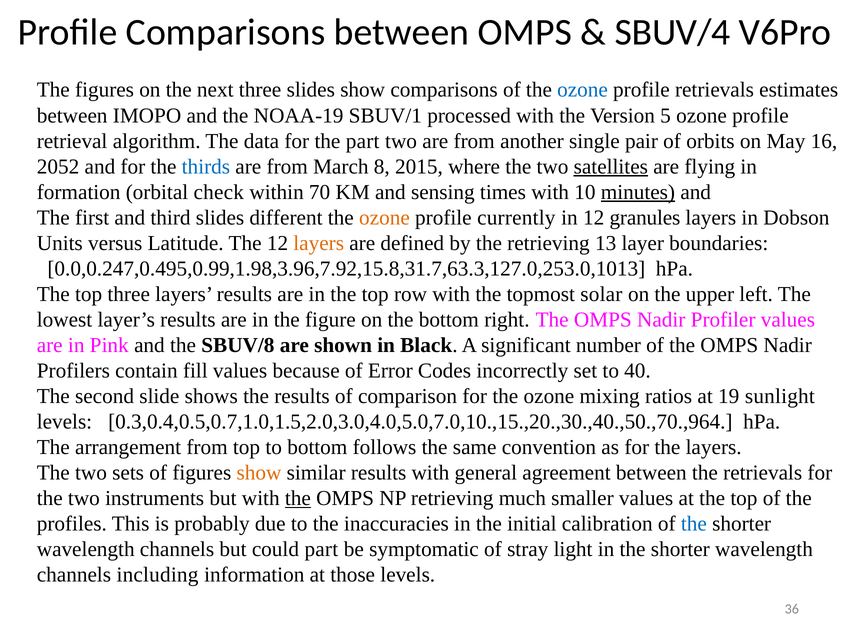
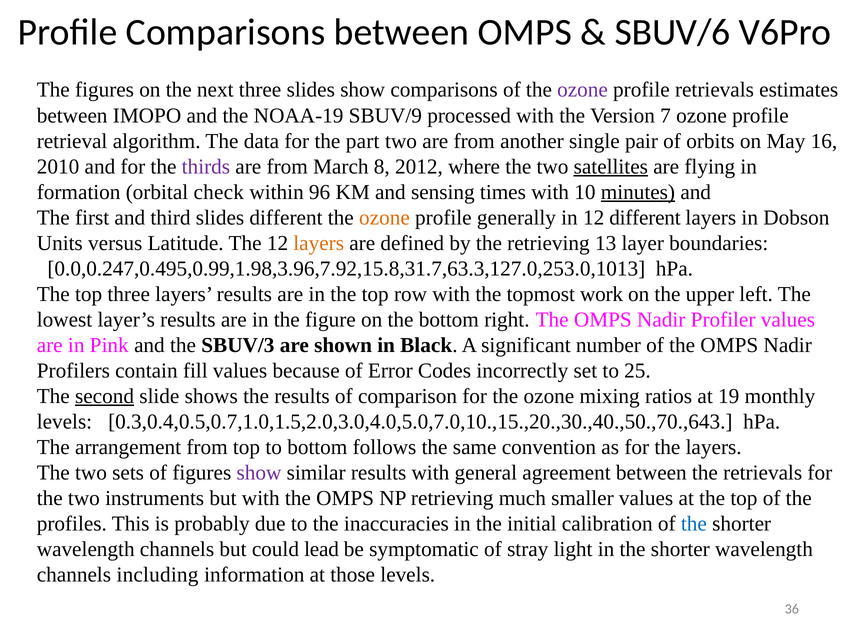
SBUV/4: SBUV/4 -> SBUV/6 (673, 32)
ozone colour: blue -> purple (583, 90)
SBUV/1: SBUV/1 -> SBUV/9 (385, 115)
5: 5 -> 7 (665, 115)
2052: 2052 -> 2010 (58, 166)
thirds colour: blue -> purple (206, 166)
2015: 2015 -> 2012 (419, 166)
70: 70 -> 96 (320, 192)
currently: currently -> generally (516, 217)
12 granules: granules -> different (645, 217)
solar: solar -> work (602, 294)
SBUV/8: SBUV/8 -> SBUV/3 (238, 345)
40: 40 -> 25 (638, 370)
second underline: none -> present (105, 396)
sunlight: sunlight -> monthly (780, 396)
0.3,0.4,0.5,0.7,1.0,1.5,2.0,3.0,4.0,5.0,7.0,10.,15.,20.,30.,40.,50.,70.,964: 0.3,0.4,0.5,0.7,1.0,1.5,2.0,3.0,4.0,5.0,7.0,10.,15.,20.,30.,40.,50.,70.,964 -> 0.3,0.4,0.5,0.7,1.0,1.5,2.0,3.0,4.0,5.0,7.0,10.,15.,20.,30.,40.,50.,70.,643 (420, 421)
show colour: orange -> purple (259, 472)
the underline: present -> none (298, 498)
could part: part -> lead (322, 549)
